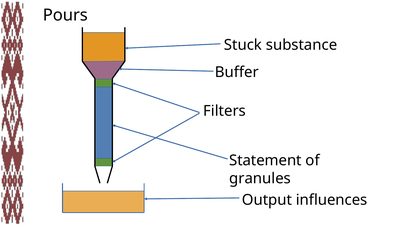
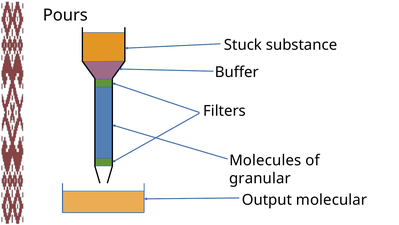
Statement: Statement -> Molecules (265, 160)
granules: granules -> granular (260, 178)
influences: influences -> molecular (332, 199)
